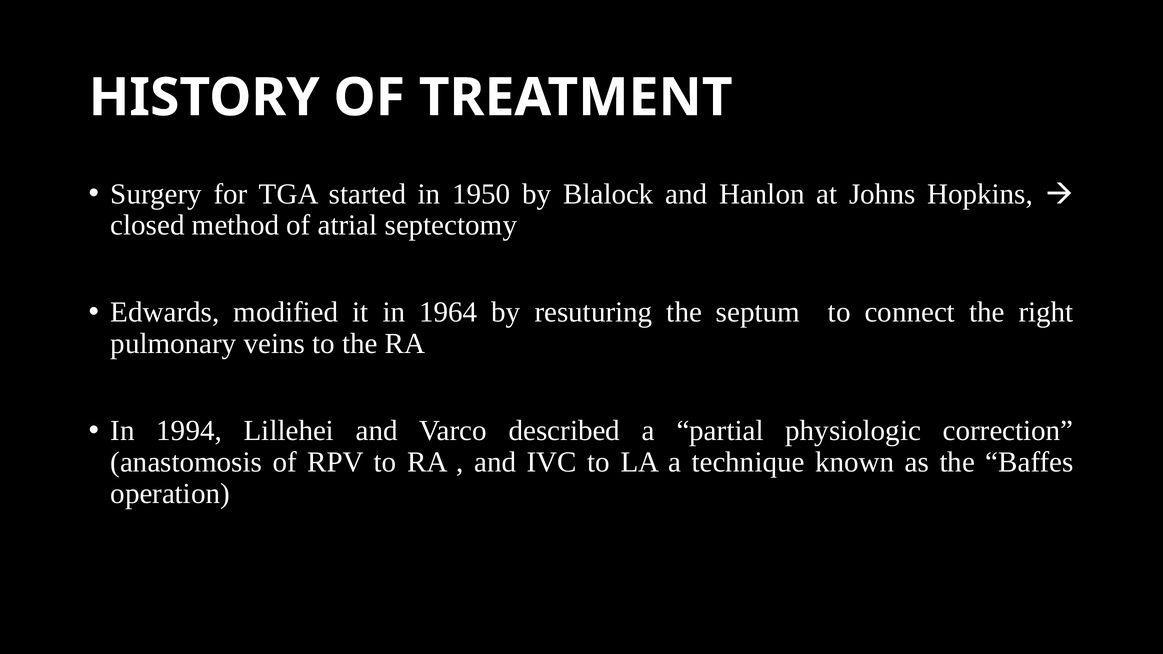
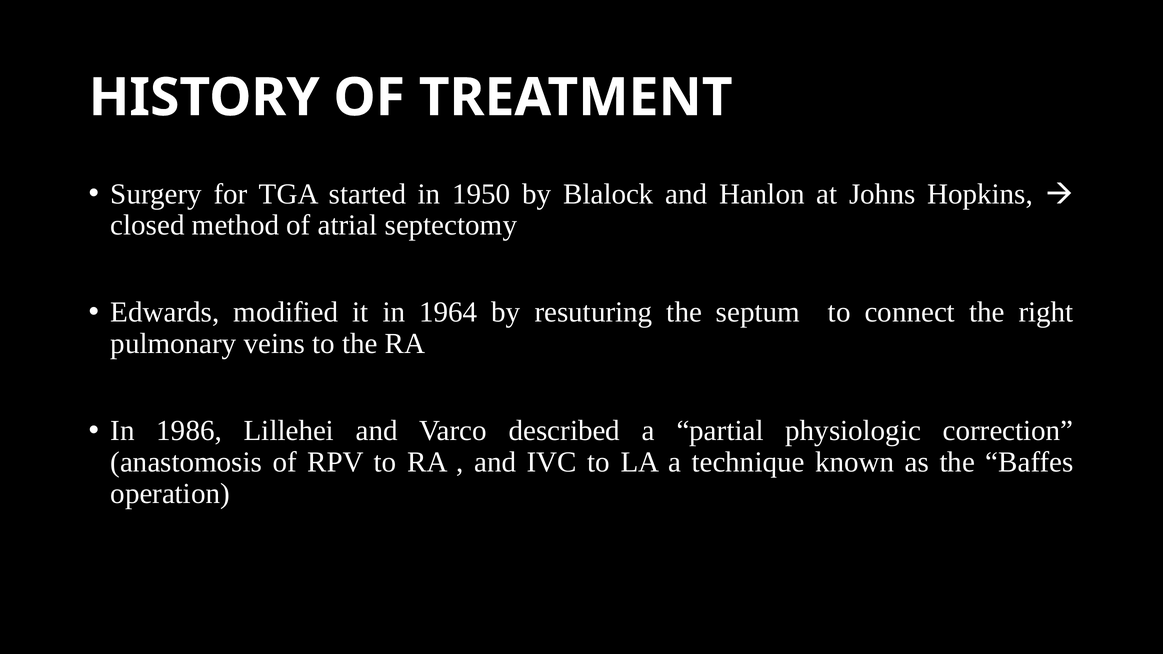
1994: 1994 -> 1986 (189, 431)
